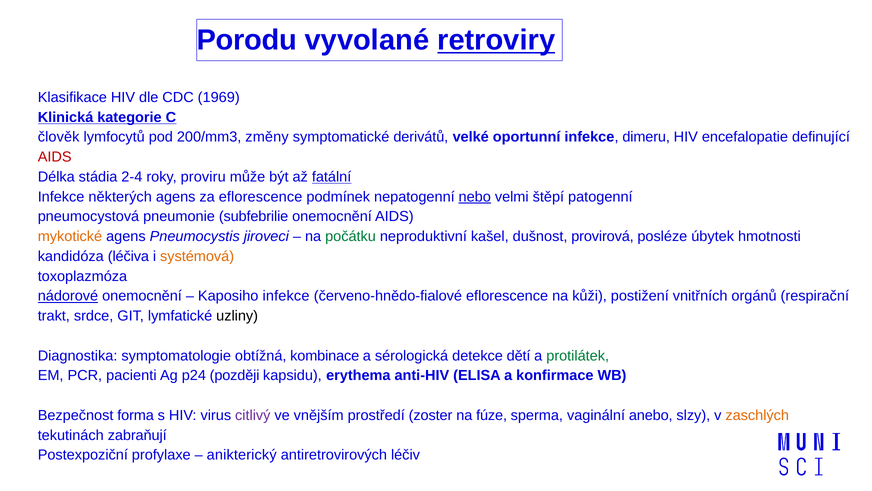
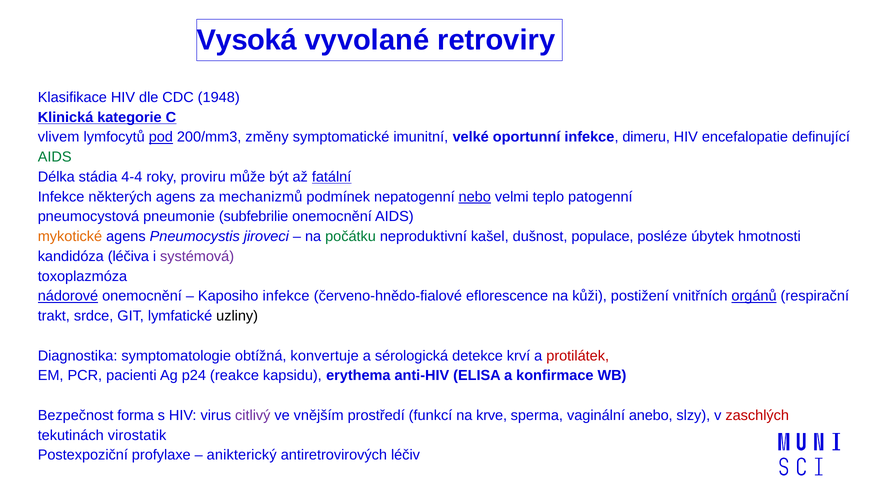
Porodu: Porodu -> Vysoká (247, 40)
retroviry underline: present -> none (496, 40)
1969: 1969 -> 1948 (219, 97)
člověk: člověk -> vlivem (59, 137)
pod underline: none -> present (161, 137)
derivátů: derivátů -> imunitní (421, 137)
AIDS colour: red -> green (55, 157)
2-4: 2-4 -> 4-4 (132, 177)
za eflorescence: eflorescence -> mechanizmů (261, 197)
štěpí: štěpí -> teplo (548, 197)
provirová: provirová -> populace (602, 236)
systémová colour: orange -> purple (197, 256)
orgánů underline: none -> present (754, 296)
kombinace: kombinace -> konvertuje (325, 355)
dětí: dětí -> krví (519, 355)
protilátek colour: green -> red (578, 355)
později: později -> reakce (234, 375)
zoster: zoster -> funkcí (431, 415)
fúze: fúze -> krve (492, 415)
zaschlých colour: orange -> red (757, 415)
zabraňují: zabraňují -> virostatik (137, 435)
